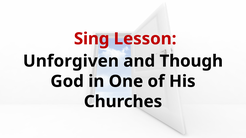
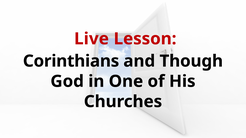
Sing: Sing -> Live (91, 39)
Unforgiven: Unforgiven -> Corinthians (71, 61)
